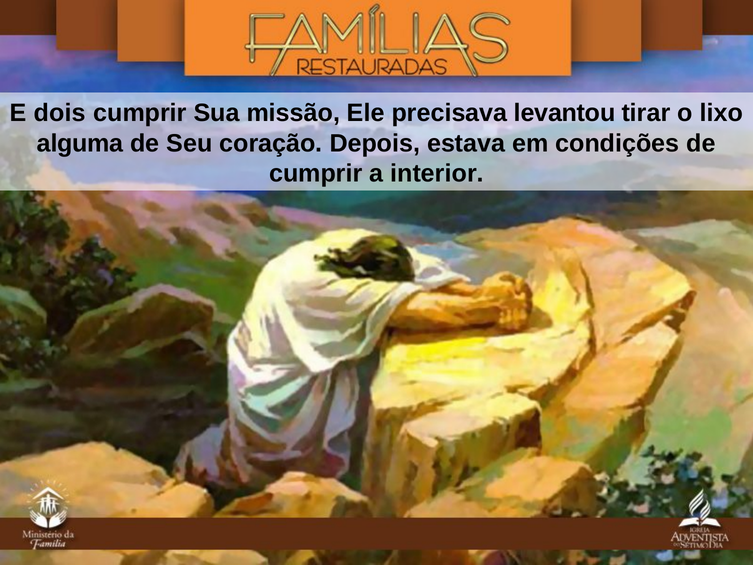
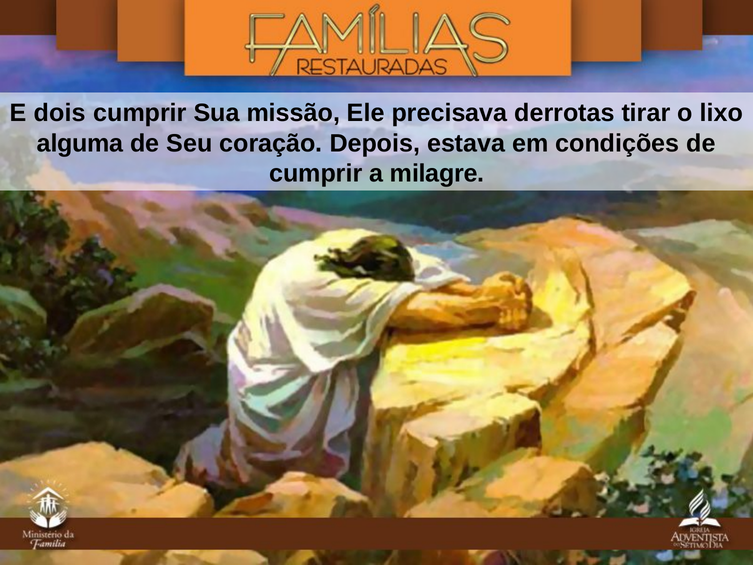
levantou: levantou -> derrotas (565, 113)
interior: interior -> milagre (437, 173)
